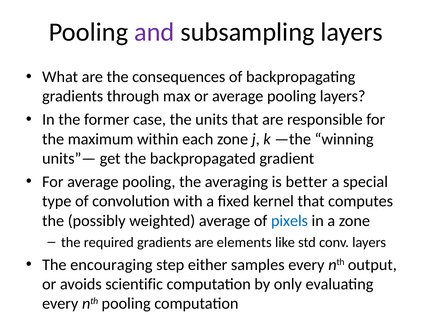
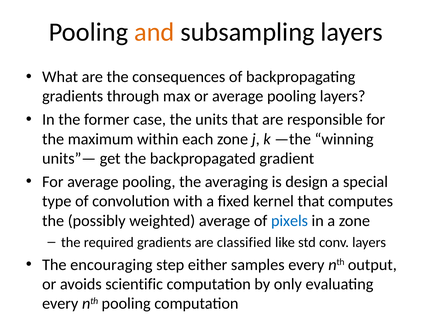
and colour: purple -> orange (154, 32)
better: better -> design (307, 182)
elements: elements -> classified (244, 242)
